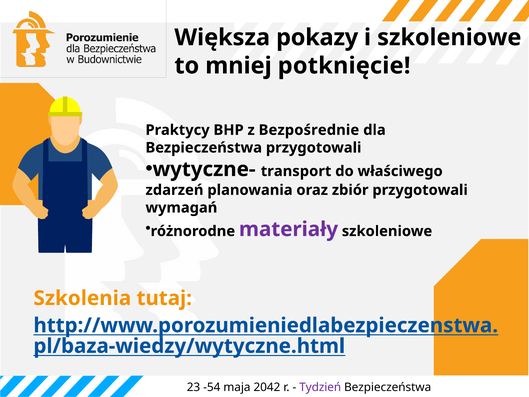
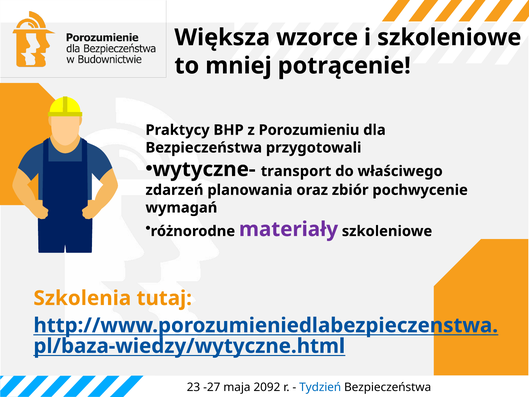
pokazy: pokazy -> wzorce (317, 37)
potknięcie: potknięcie -> potrącenie (344, 66)
Bezpośrednie: Bezpośrednie -> Porozumieniu (309, 130)
zbiór przygotowali: przygotowali -> pochwycenie (420, 190)
-54: -54 -> -27 (212, 387)
2042: 2042 -> 2092 (267, 387)
Tydzień colour: purple -> blue (320, 387)
